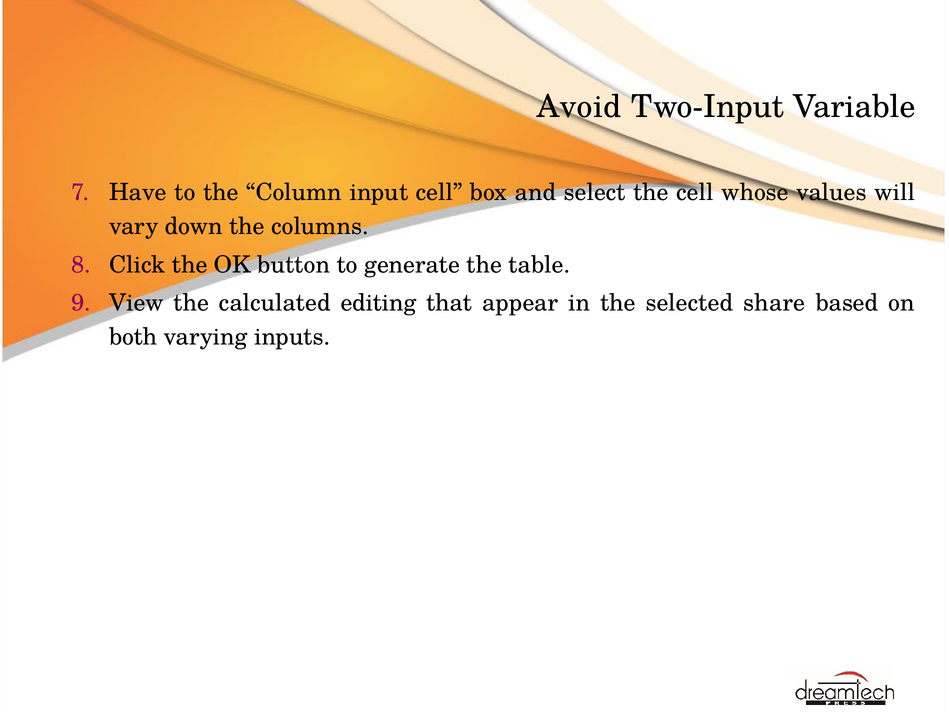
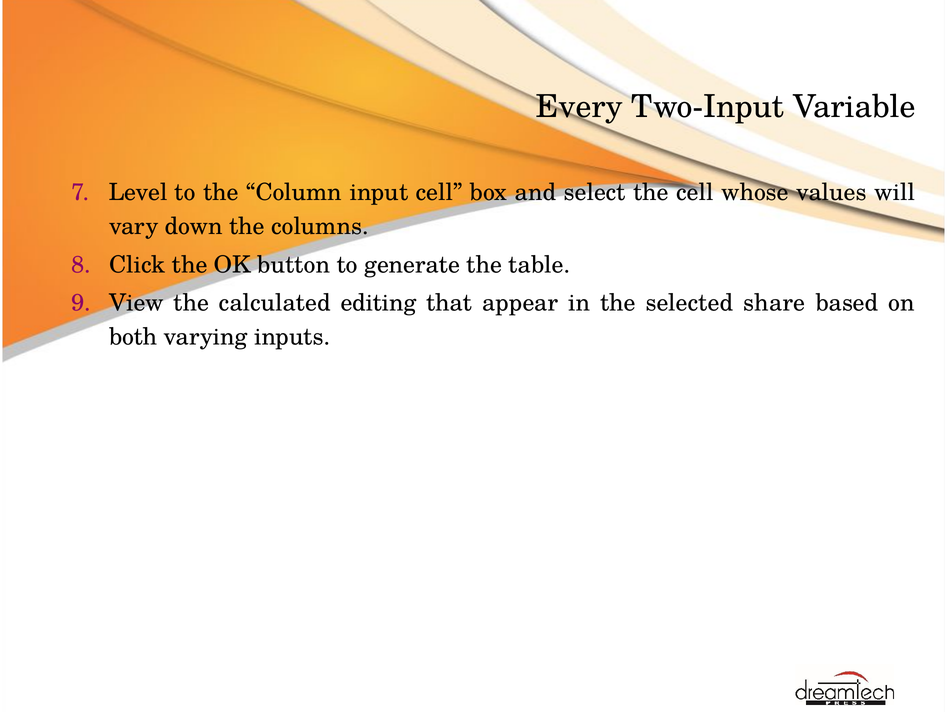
Avoid: Avoid -> Every (579, 107)
Have: Have -> Level (138, 192)
